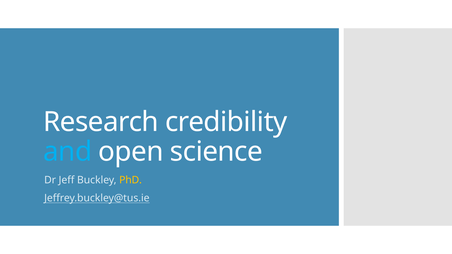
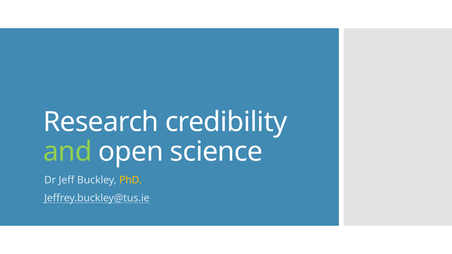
and colour: light blue -> light green (68, 152)
